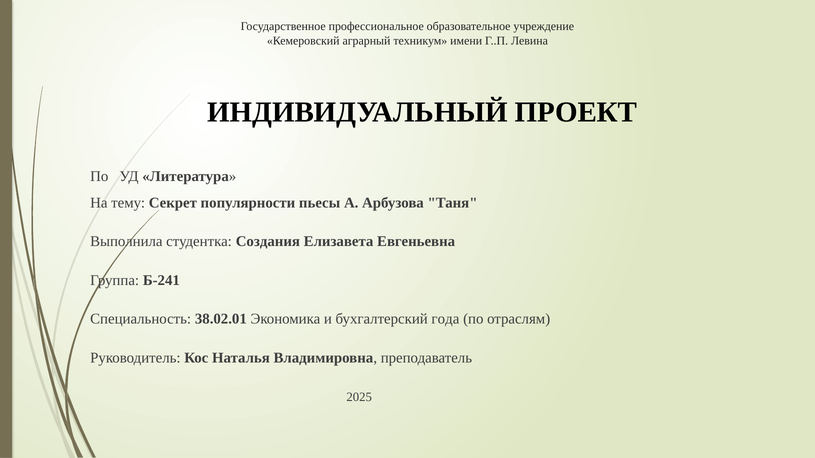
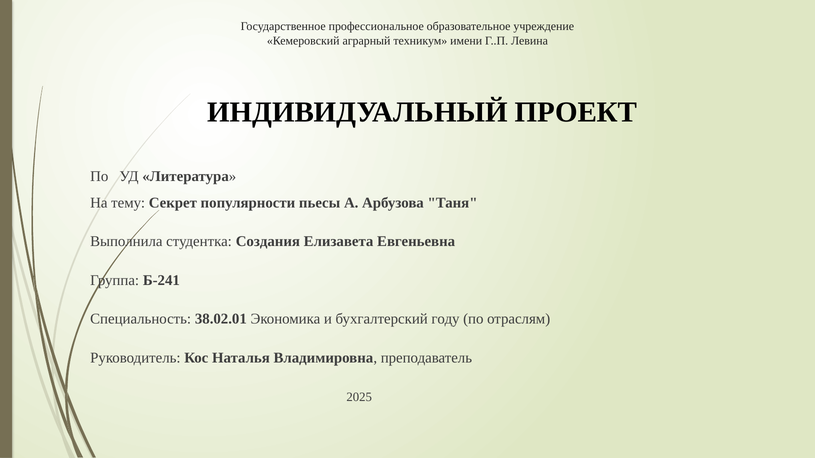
года: года -> году (446, 319)
